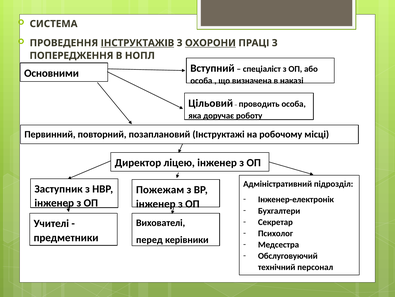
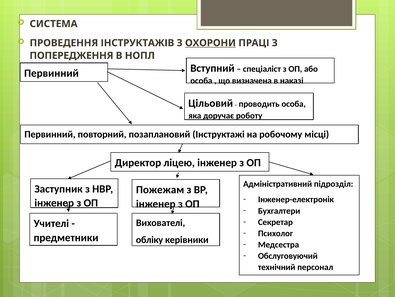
ІНСТРУКТАЖІВ underline: present -> none (137, 43)
Основними: Основними -> Первинний (51, 73)
перед: перед -> обліку (149, 239)
